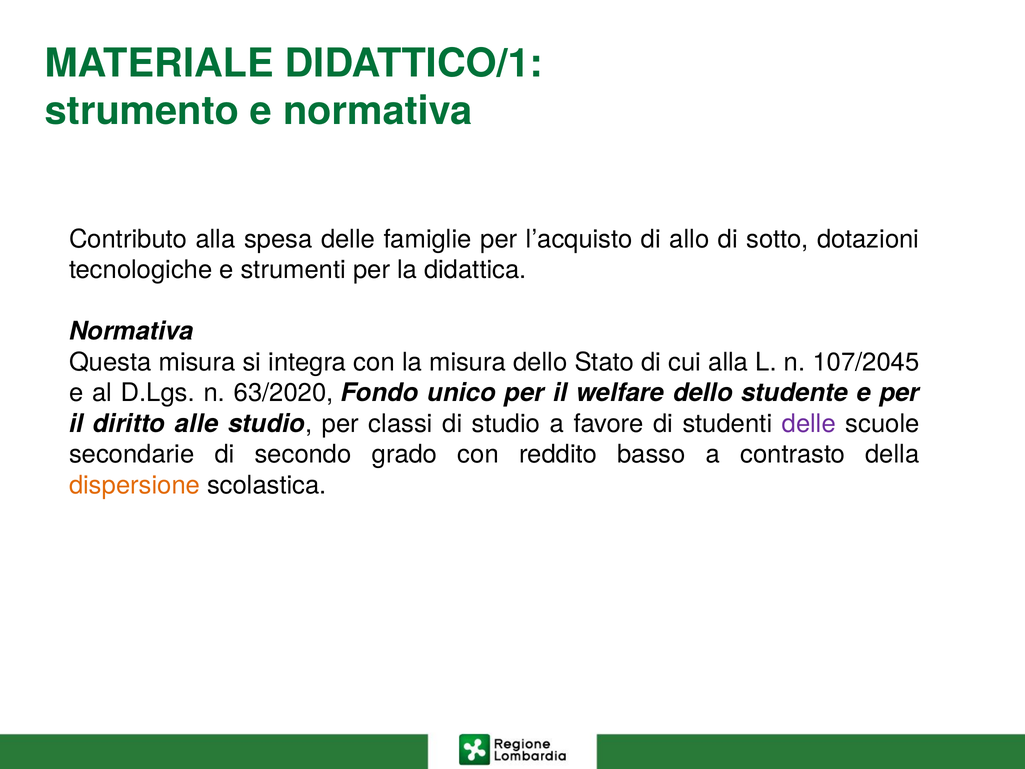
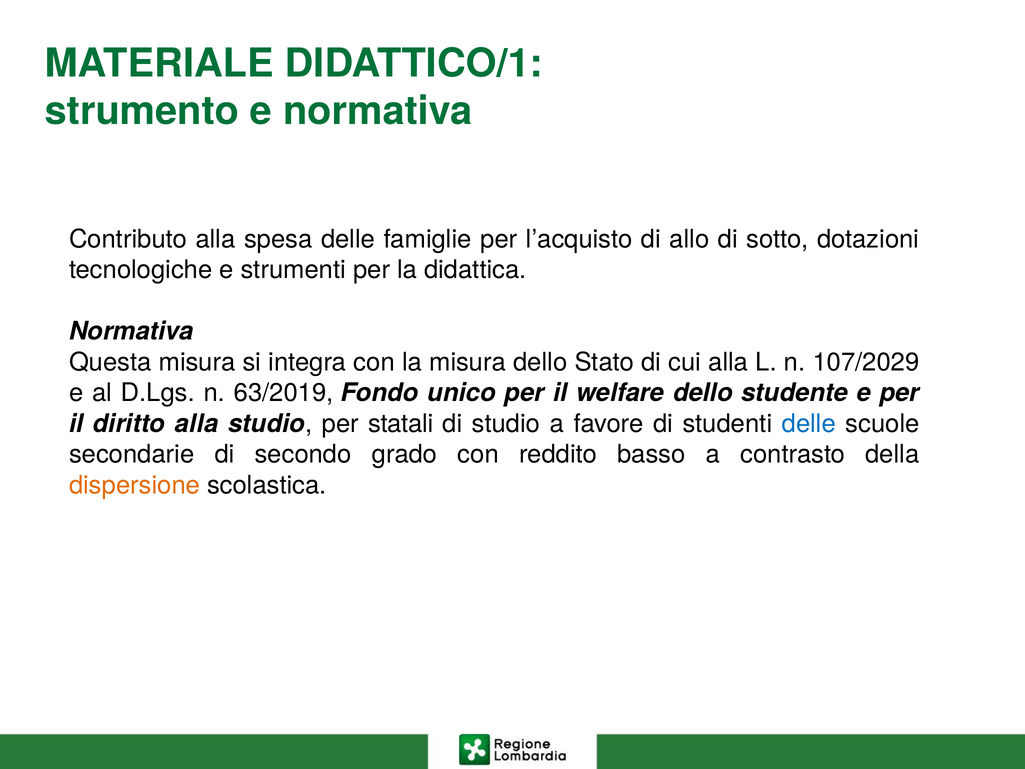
107/2045: 107/2045 -> 107/2029 (866, 362)
63/2020: 63/2020 -> 63/2019 (284, 393)
diritto alle: alle -> alla (197, 424)
classi: classi -> statali (401, 424)
delle colour: purple -> blue (809, 424)
